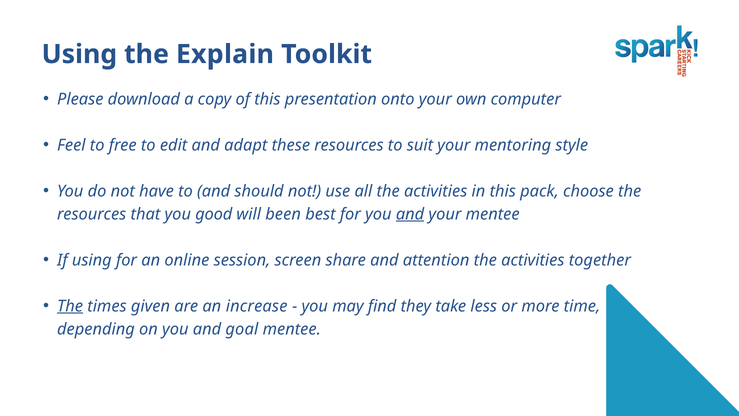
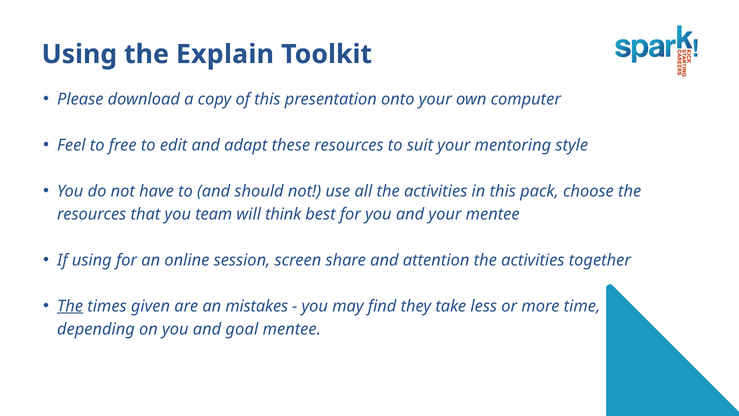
good: good -> team (214, 214)
been: been -> think (283, 214)
and underline: present -> none (410, 214)
increase: increase -> mistakes (257, 306)
